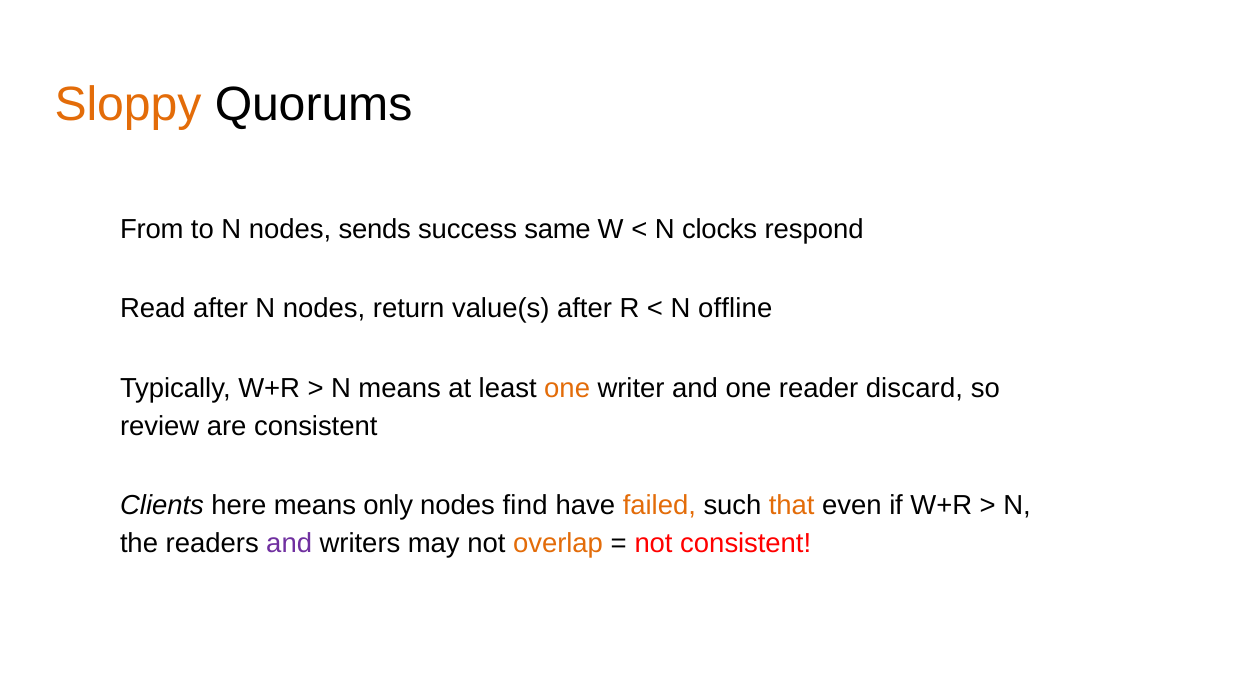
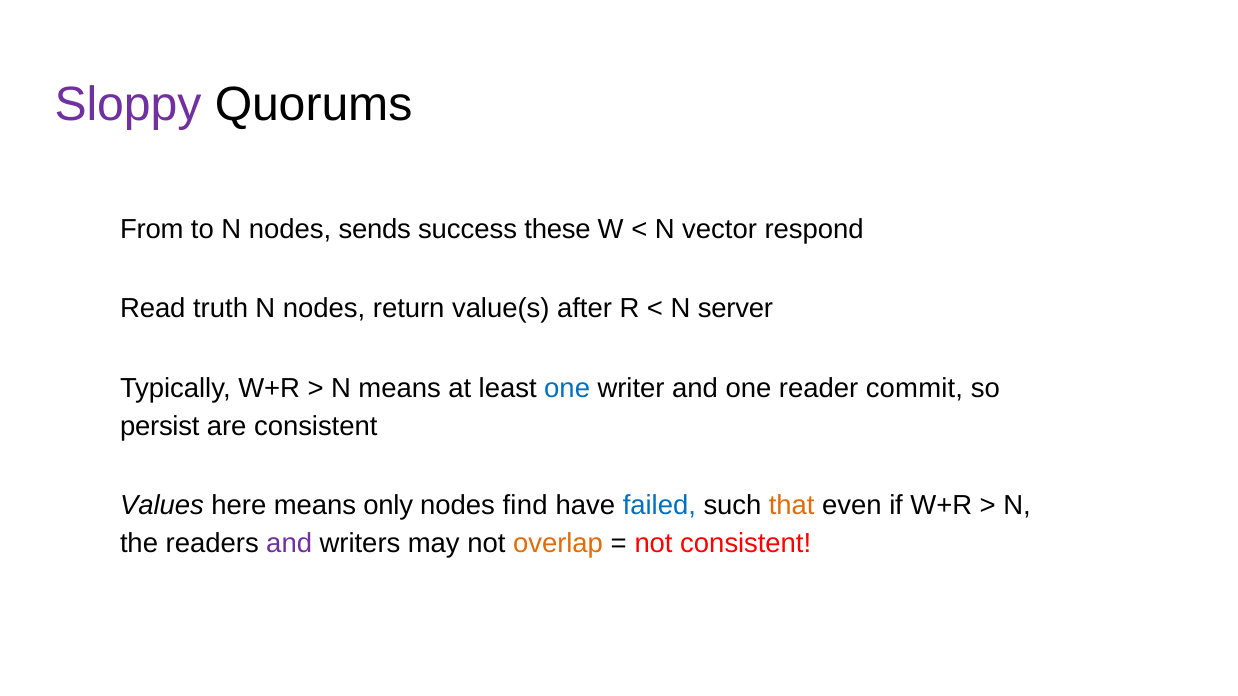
Sloppy colour: orange -> purple (128, 105)
same: same -> these (557, 230)
clocks: clocks -> vector (720, 230)
Read after: after -> truth (221, 309)
offline: offline -> server (735, 309)
one colour: orange -> blue (567, 388)
discard: discard -> commit (914, 388)
review: review -> persist (160, 426)
Clients: Clients -> Values (162, 505)
failed colour: orange -> blue (659, 505)
